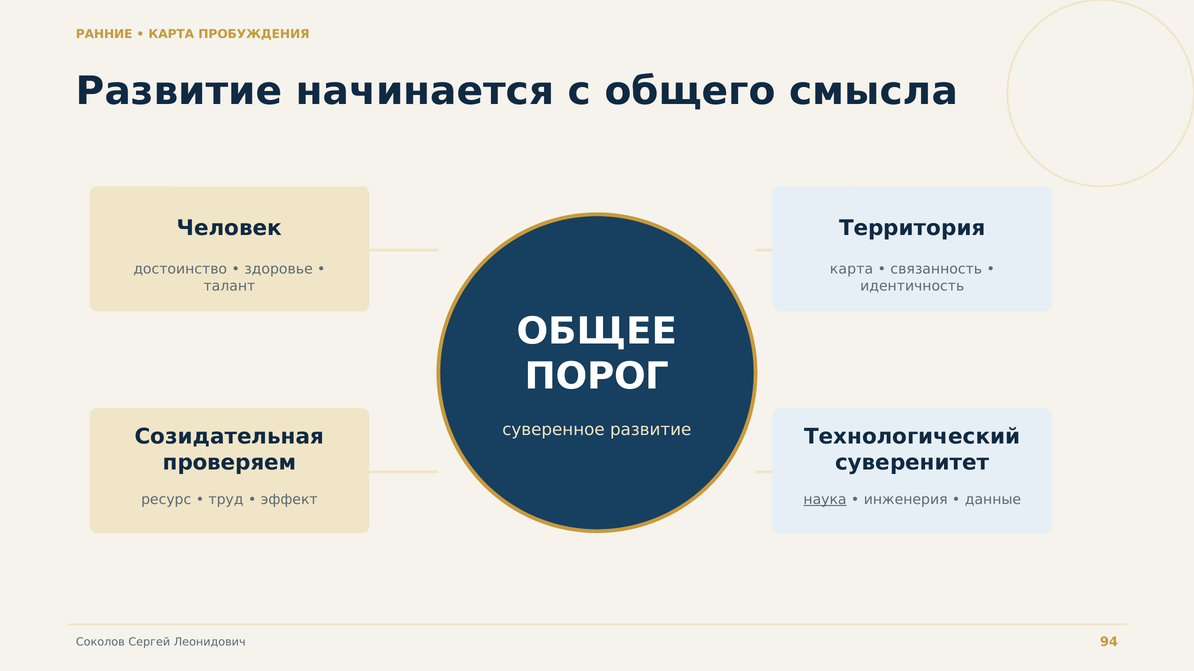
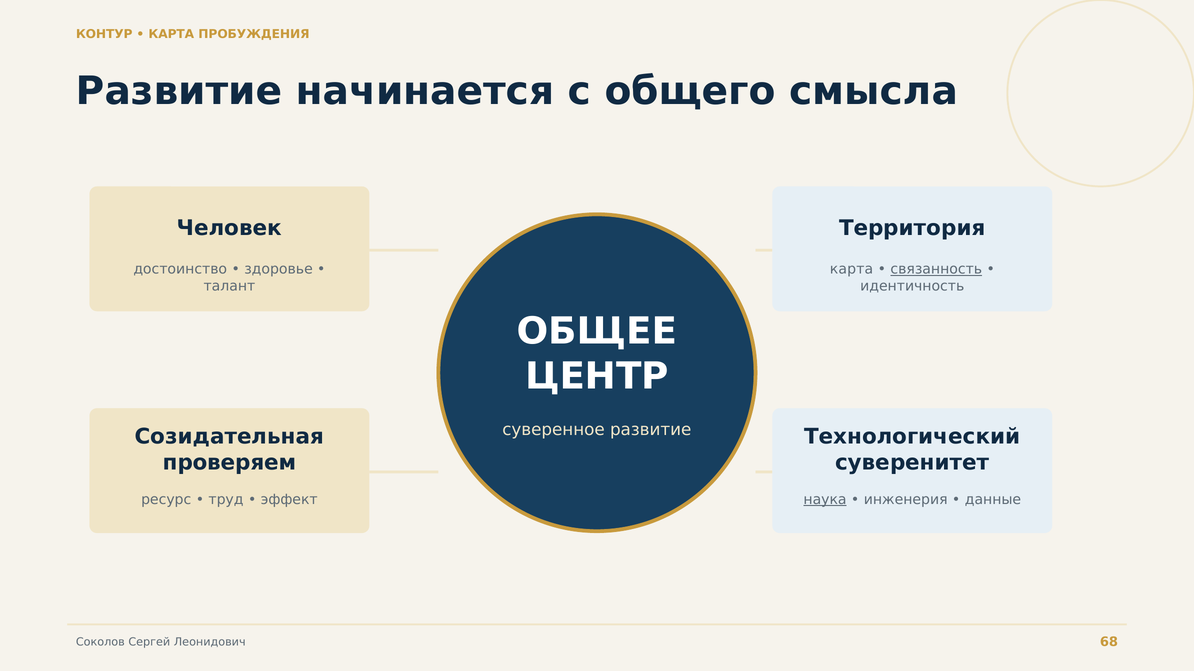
РАННИЕ: РАННИЕ -> КОНТУР (104, 34)
связанность underline: none -> present (936, 270)
ПОРОГ: ПОРОГ -> ЦЕНТР (597, 377)
94: 94 -> 68 (1109, 643)
